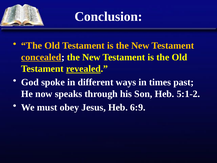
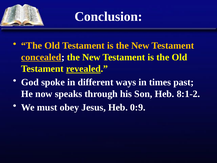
5:1-2: 5:1-2 -> 8:1-2 (188, 94)
6:9: 6:9 -> 0:9 (138, 107)
